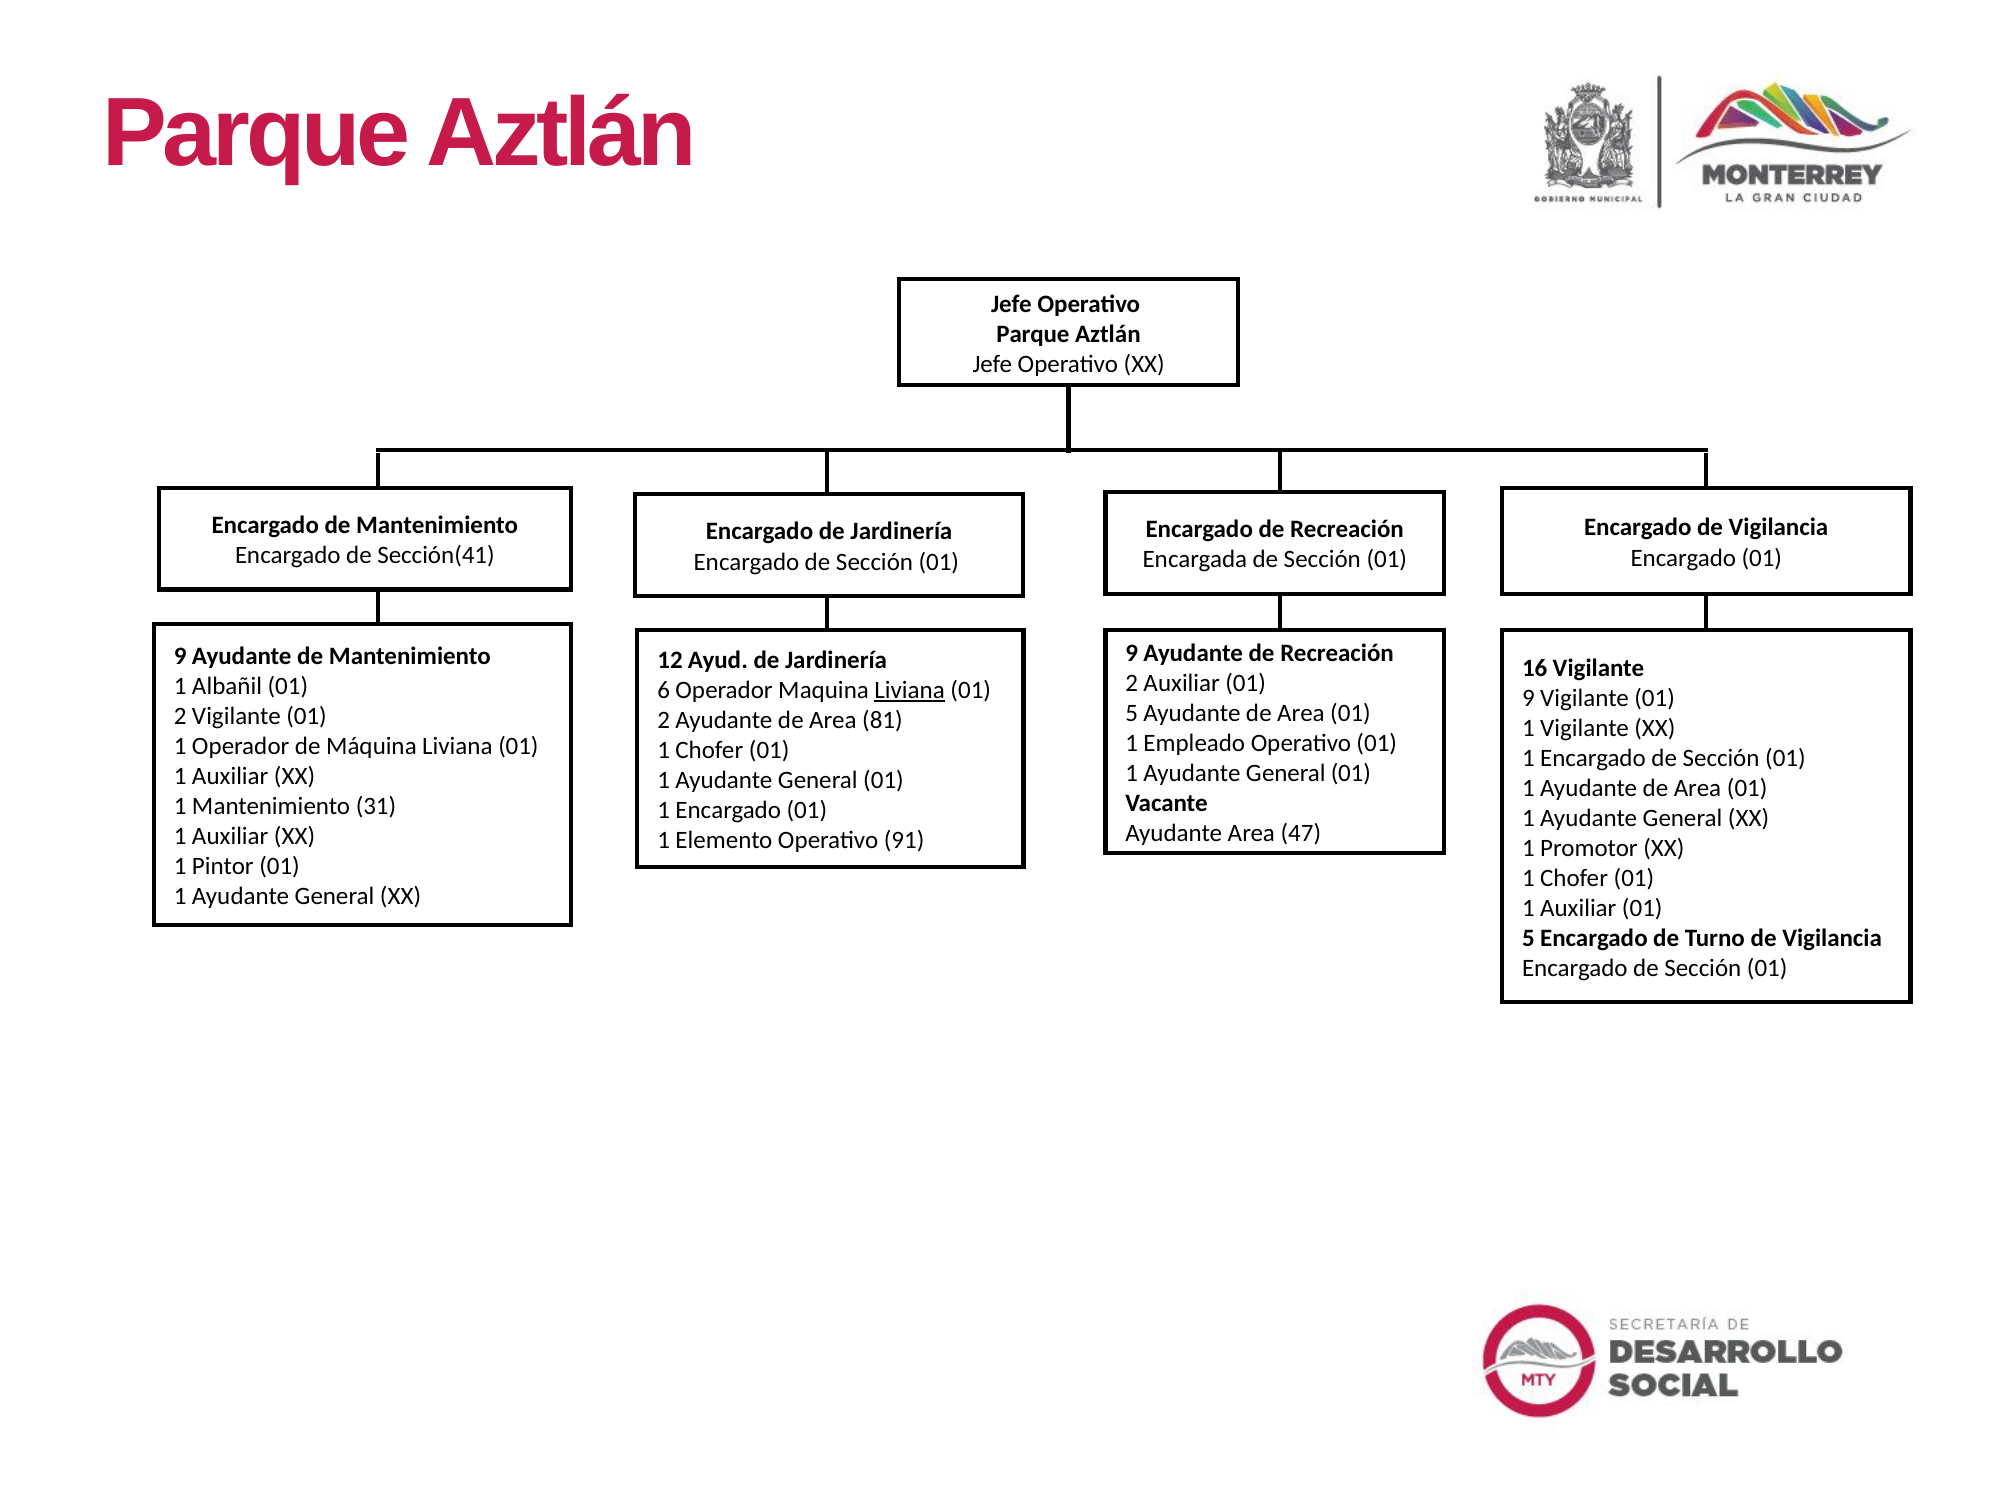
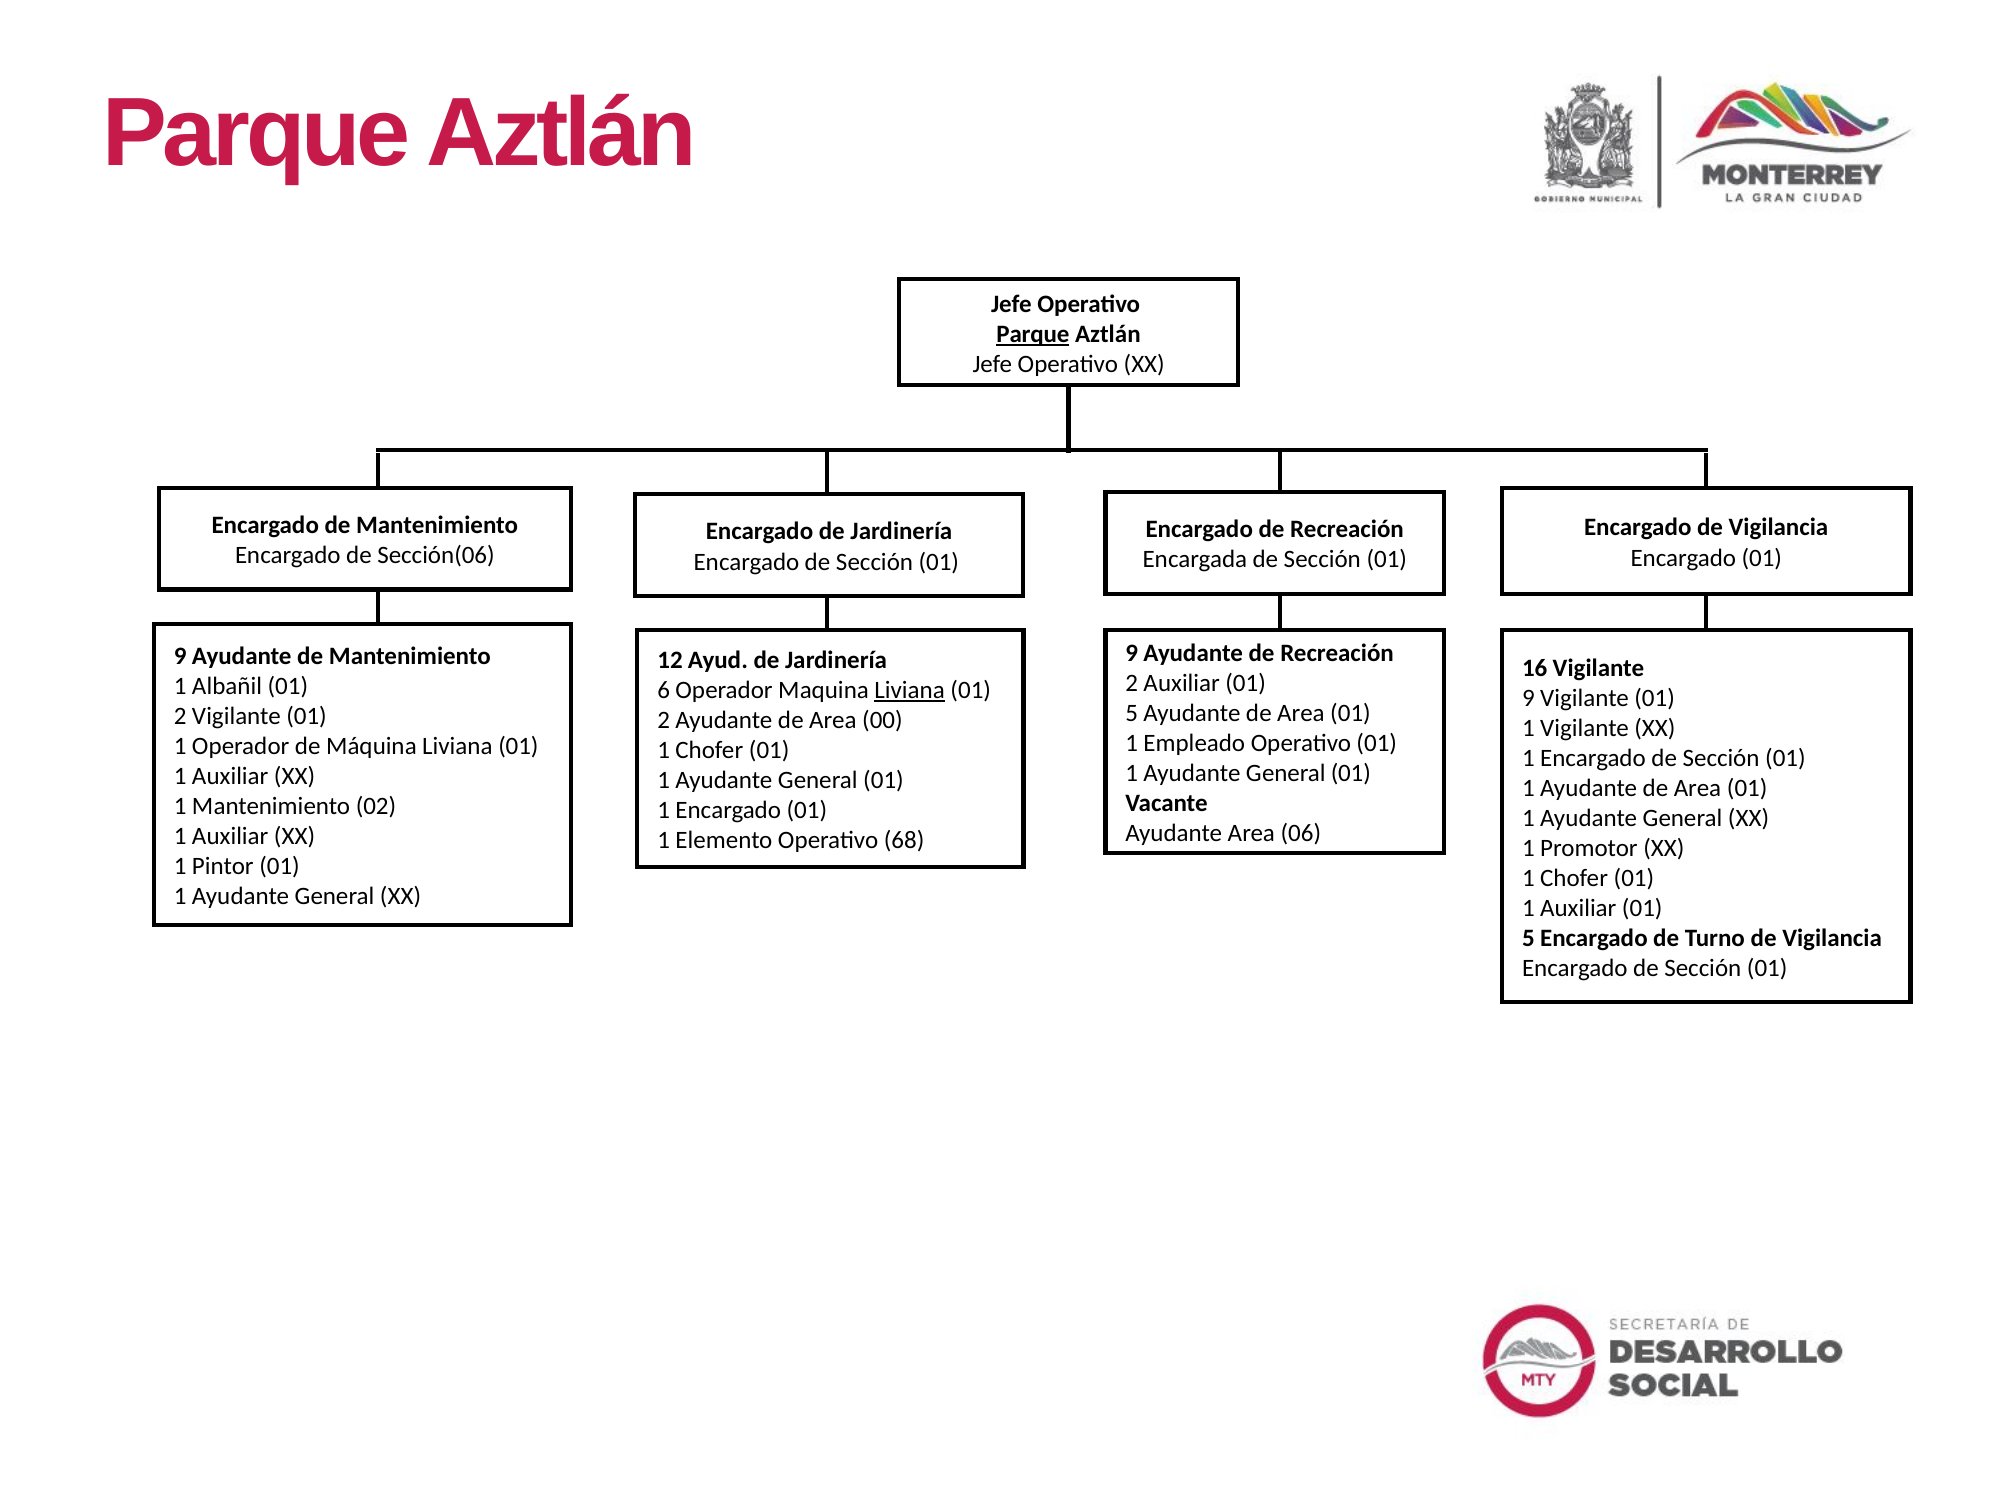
Parque underline: none -> present (1033, 334)
Sección(41: Sección(41 -> Sección(06 (436, 555)
81: 81 -> 00 (882, 720)
31: 31 -> 02 (376, 806)
47: 47 -> 06 (1301, 833)
91: 91 -> 68 (904, 840)
